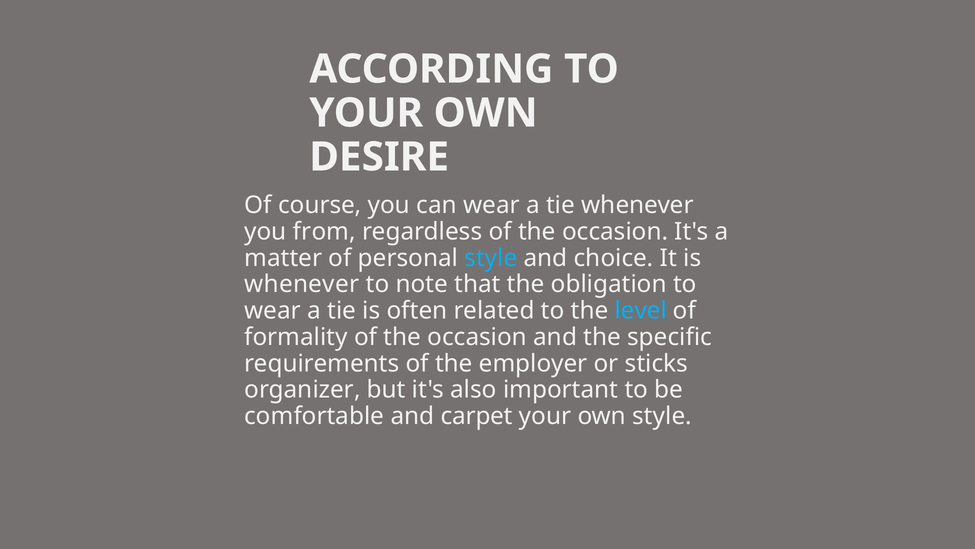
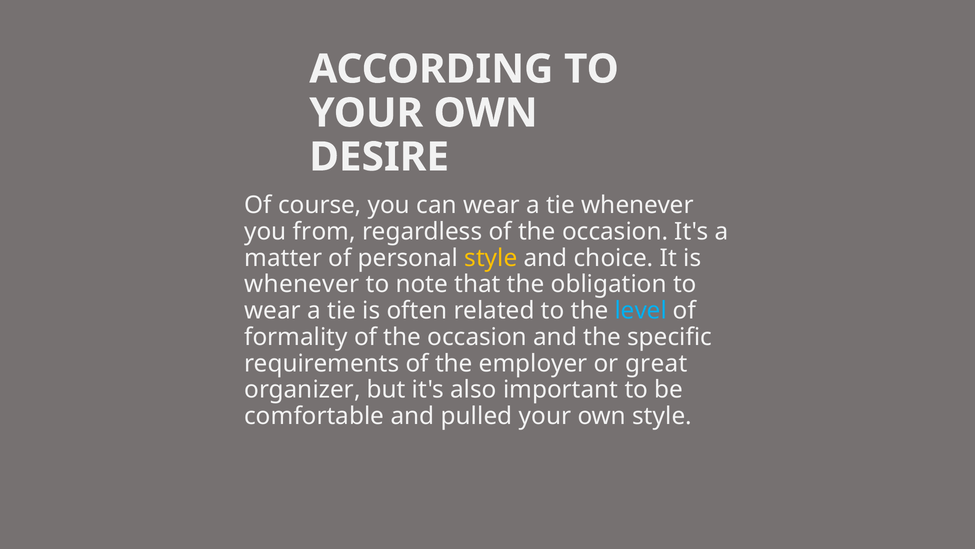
style colour: light blue -> yellow (491, 258)
sticks: sticks -> great (656, 363)
carpet: carpet -> pulled (477, 416)
